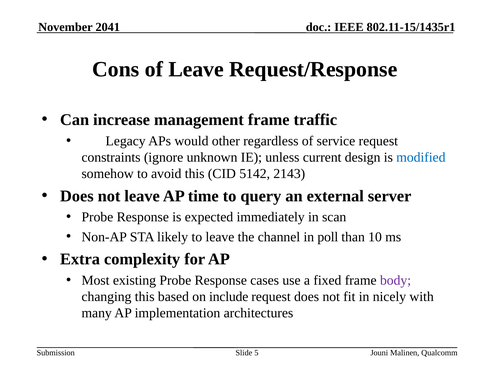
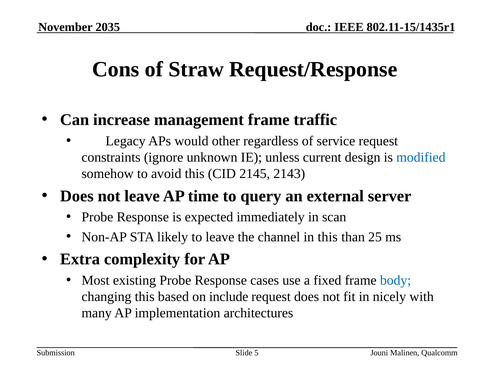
2041: 2041 -> 2035 (108, 27)
of Leave: Leave -> Straw (196, 69)
5142: 5142 -> 2145 (255, 173)
in poll: poll -> this (328, 237)
10: 10 -> 25 (375, 237)
body colour: purple -> blue (396, 280)
